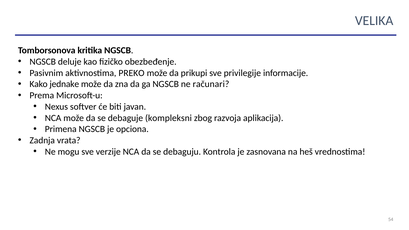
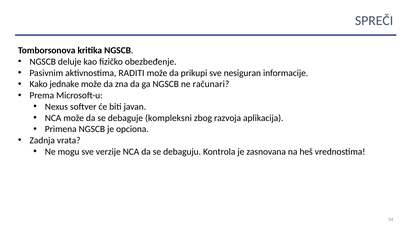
VELIKA: VELIKA -> SPREČI (374, 21)
PREKO: PREKO -> RADITI (132, 73)
privilegije: privilegije -> nesiguran (242, 73)
